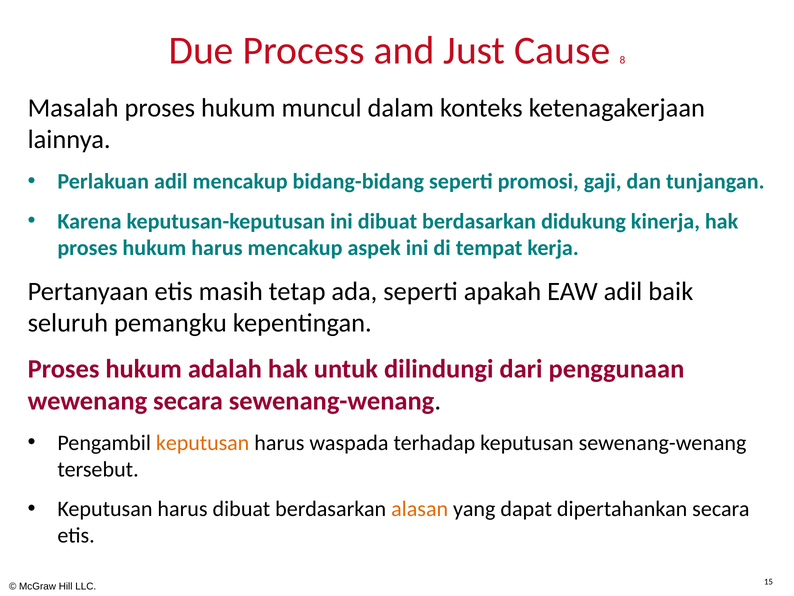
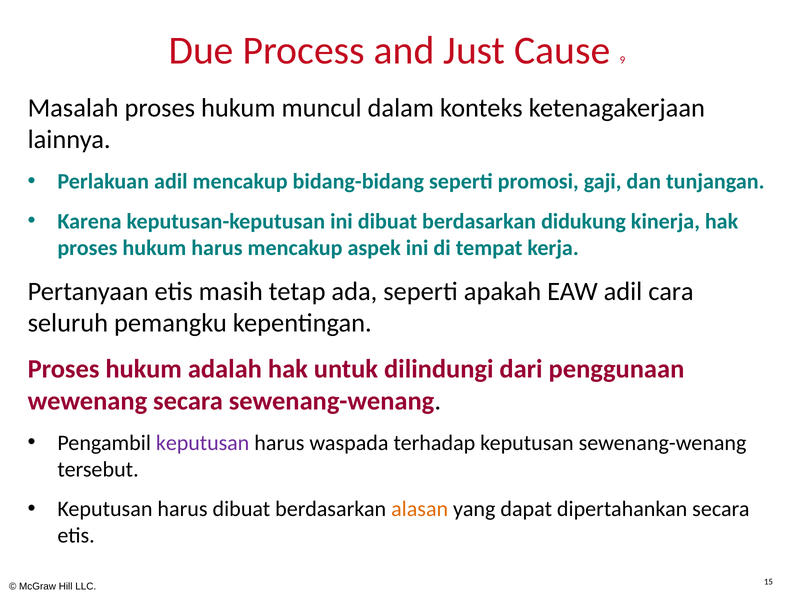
8: 8 -> 9 (622, 60)
baik: baik -> cara (671, 291)
keputusan colour: orange -> purple (203, 443)
